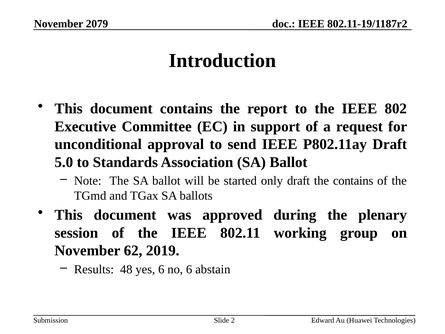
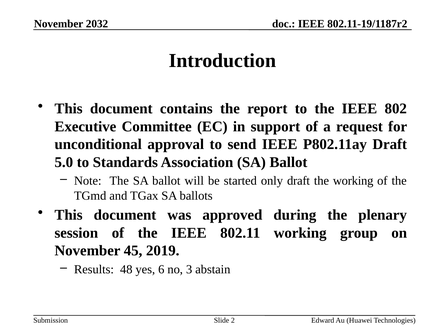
2079: 2079 -> 2032 (97, 24)
the contains: contains -> working (353, 181)
62: 62 -> 45 (133, 251)
no 6: 6 -> 3 (189, 269)
